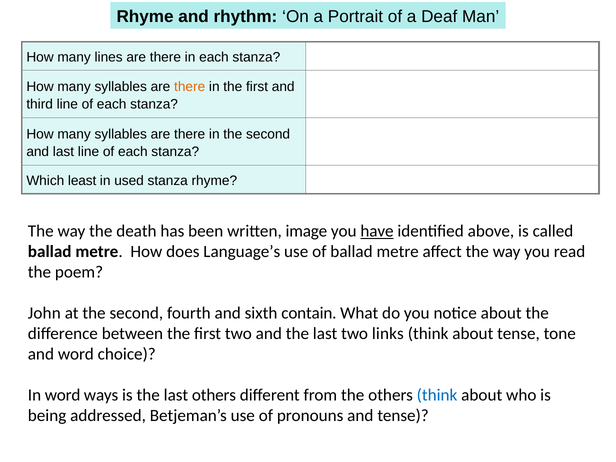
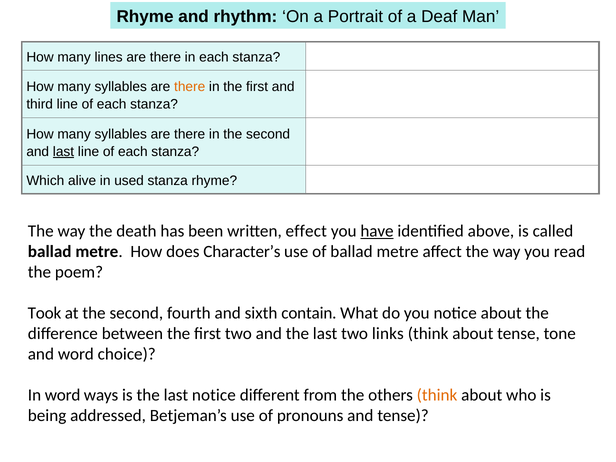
last underline: none -> present (63, 152)
least: least -> alive (82, 181)
image: image -> effect (306, 231)
Language’s: Language’s -> Character’s (242, 251)
John: John -> Took (44, 313)
last others: others -> notice (214, 395)
think colour: blue -> orange (437, 395)
